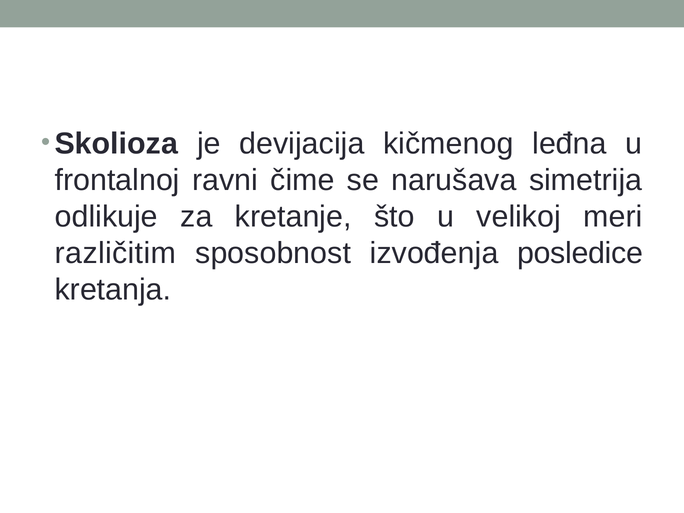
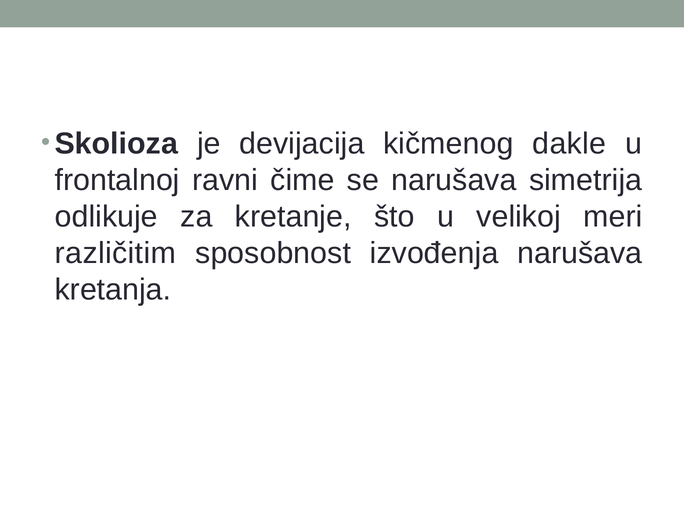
leđna: leđna -> dakle (569, 144)
izvođenja posledice: posledice -> narušava (580, 253)
